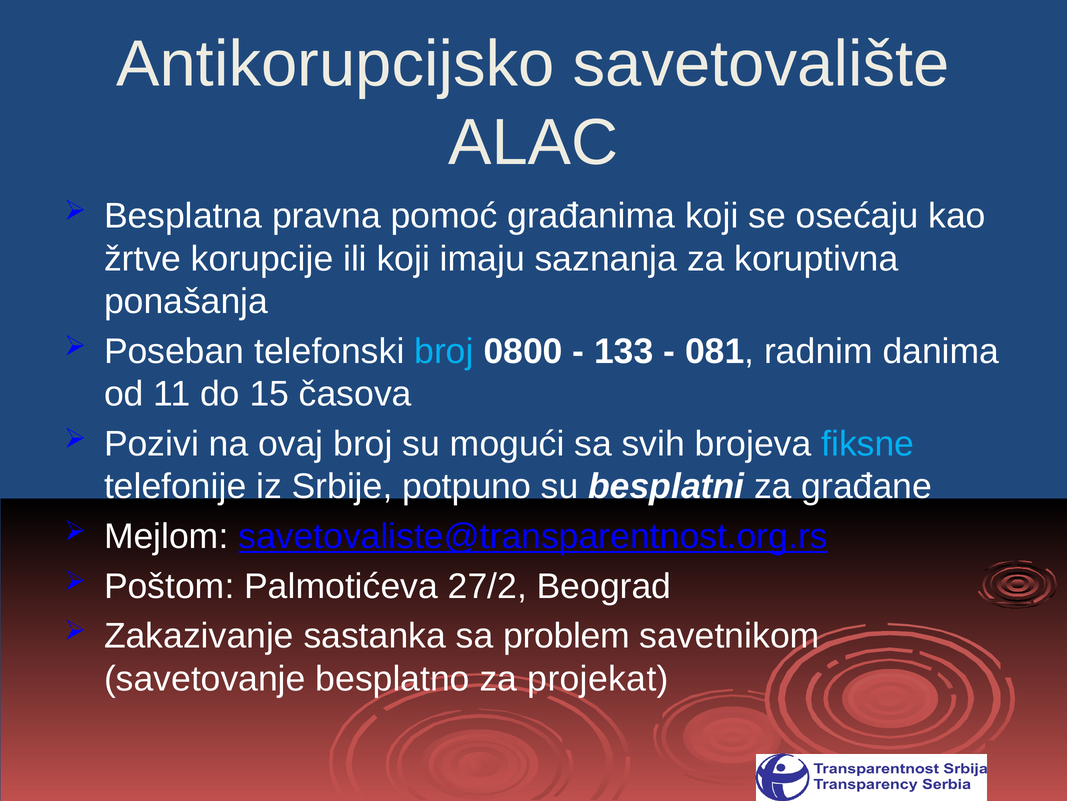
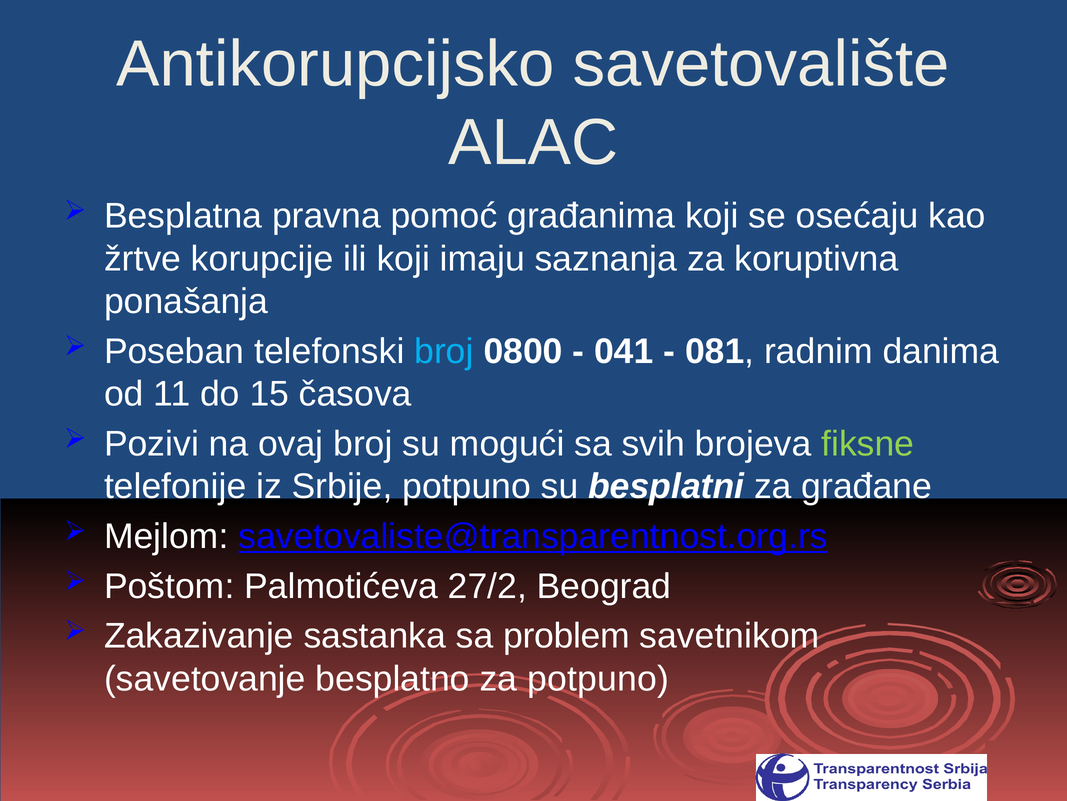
133: 133 -> 041 (624, 351)
fiksne colour: light blue -> light green (868, 443)
za projekat: projekat -> potpuno (598, 678)
